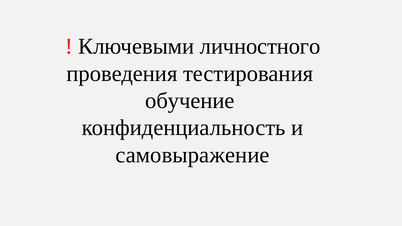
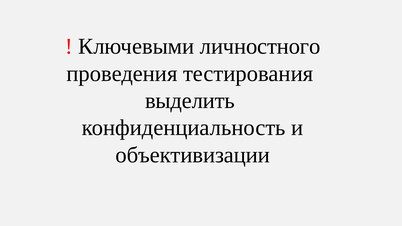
обучение: обучение -> выделить (190, 101)
самовыражение: самовыражение -> объективизации (193, 155)
